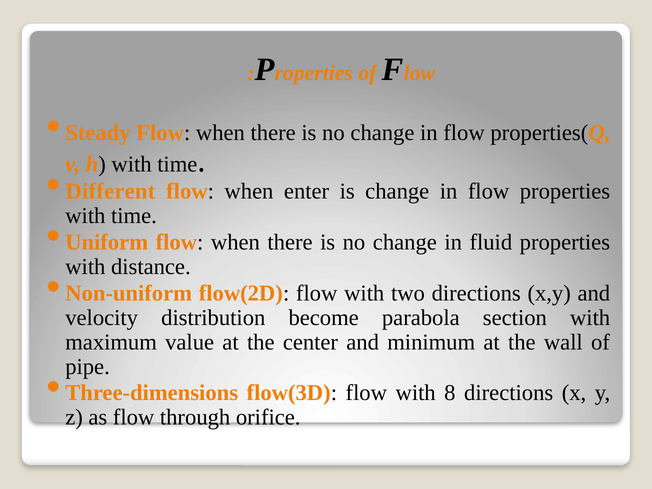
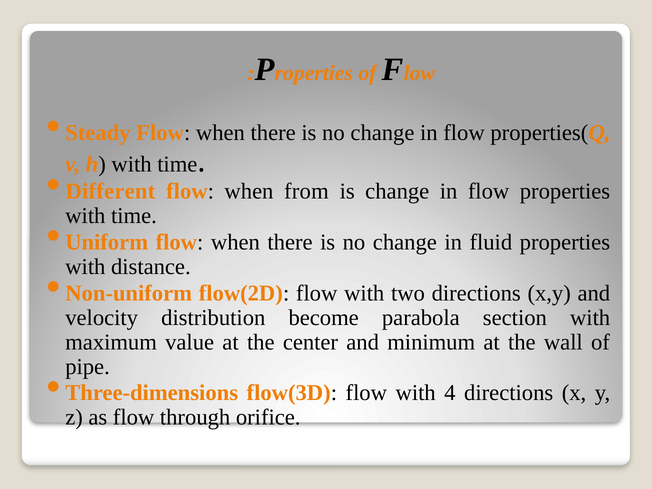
enter: enter -> from (306, 191)
8: 8 -> 4 (450, 393)
